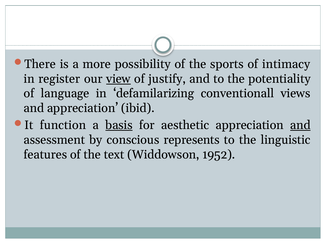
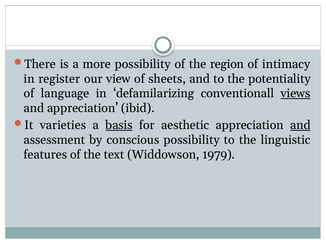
sports: sports -> region (227, 64)
view underline: present -> none (118, 79)
justify: justify -> sheets (167, 79)
views underline: none -> present (296, 94)
function: function -> varieties (63, 125)
conscious represents: represents -> possibility (192, 140)
1952: 1952 -> 1979 (219, 155)
